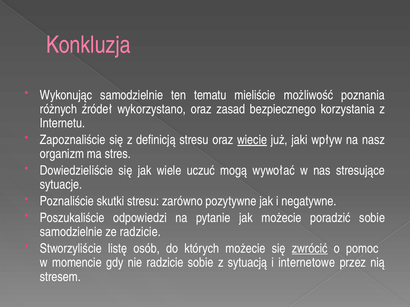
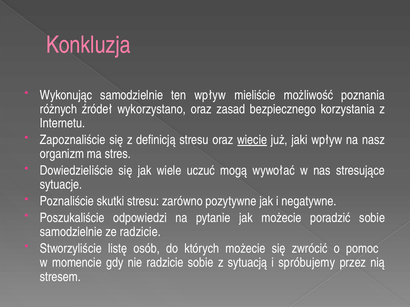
ten tematu: tematu -> wpływ (210, 95)
zwrócić underline: present -> none (310, 249)
internetowe: internetowe -> spróbujemy (307, 263)
